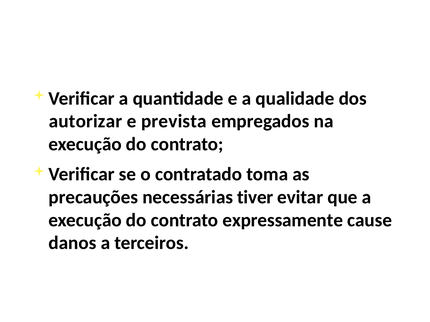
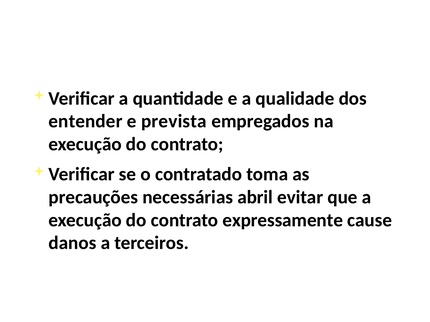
autorizar: autorizar -> entender (86, 122)
tiver: tiver -> abril (255, 198)
